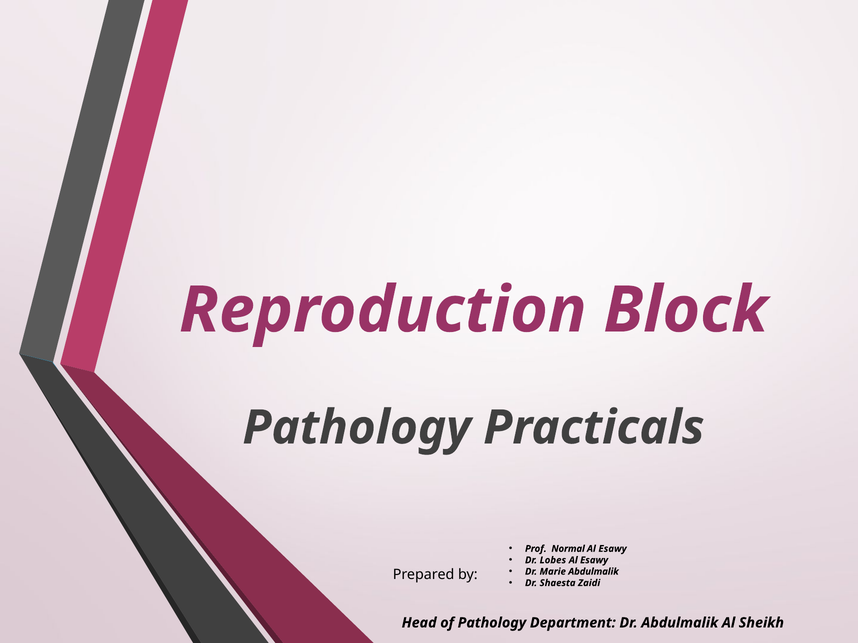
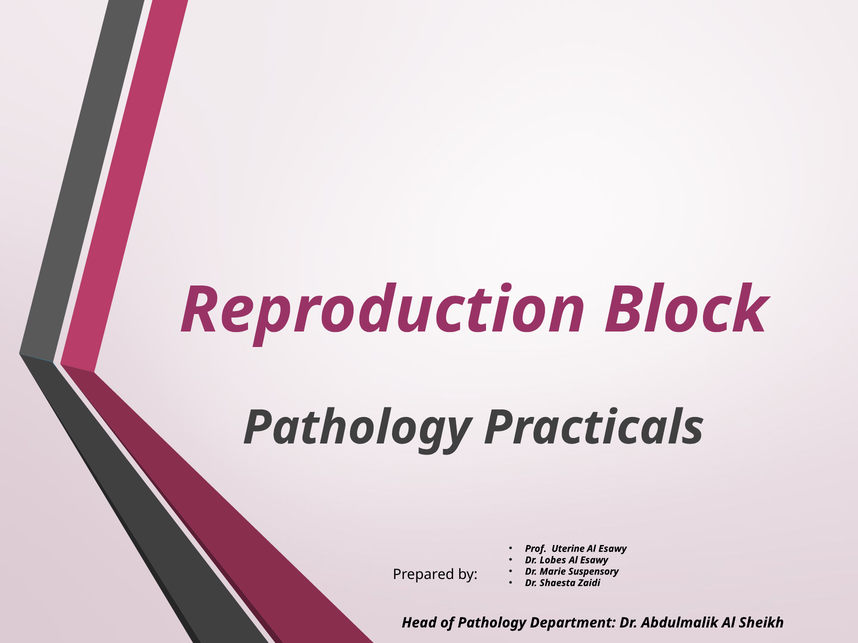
Normal: Normal -> Uterine (568, 549)
Marie Abdulmalik: Abdulmalik -> Suspensory (593, 572)
